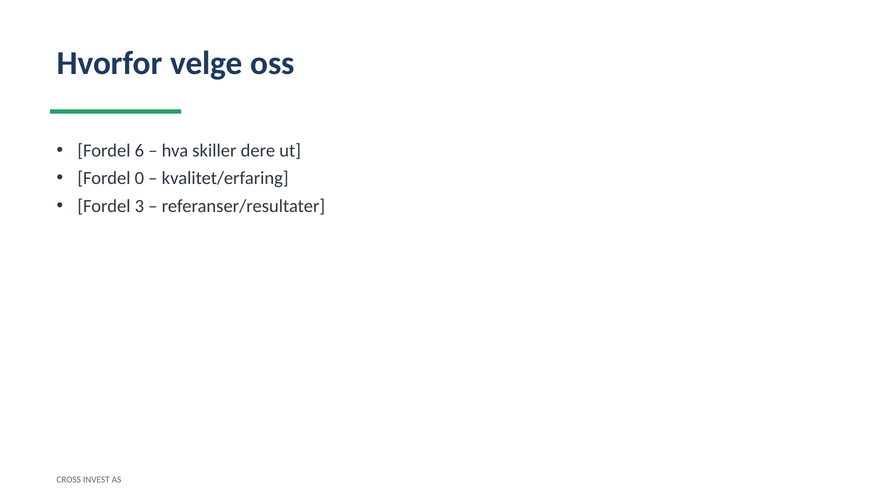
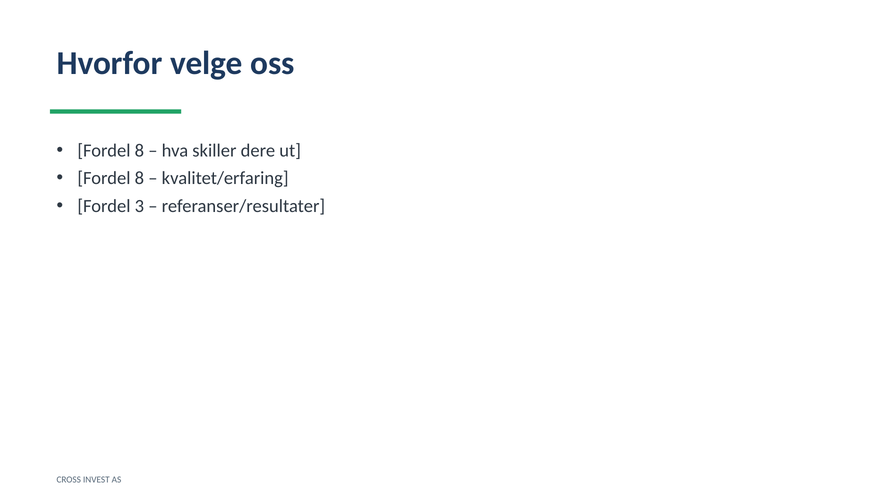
6: 6 -> 8 (139, 151)
0: 0 -> 8 (139, 178)
